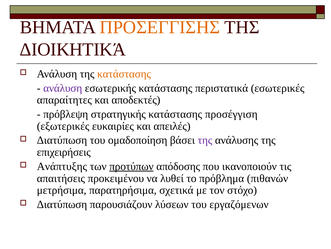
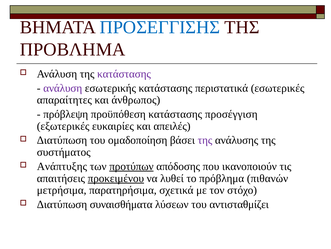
ΠΡΟΣΕΓΓΙΣΗΣ colour: orange -> blue (160, 27)
ΔΙΟΙΚΗΤΙΚΆ: ΔΙΟΙΚΗΤΙΚΆ -> ΠΡΟΒΛΗΜΑ (73, 49)
κατάστασης colour: orange -> purple (124, 74)
αποδεκτές: αποδεκτές -> άνθρωπος (136, 100)
στρατηγικής: στρατηγικής -> προϋπόθεση (118, 114)
επιχειρήσεις: επιχειρήσεις -> συστήματος (64, 152)
προκειμένου underline: none -> present (116, 178)
παρουσιάζουν: παρουσιάζουν -> συναισθήματα (121, 204)
εργαζόμενων: εργαζόμενων -> αντισταθμίζει (239, 204)
